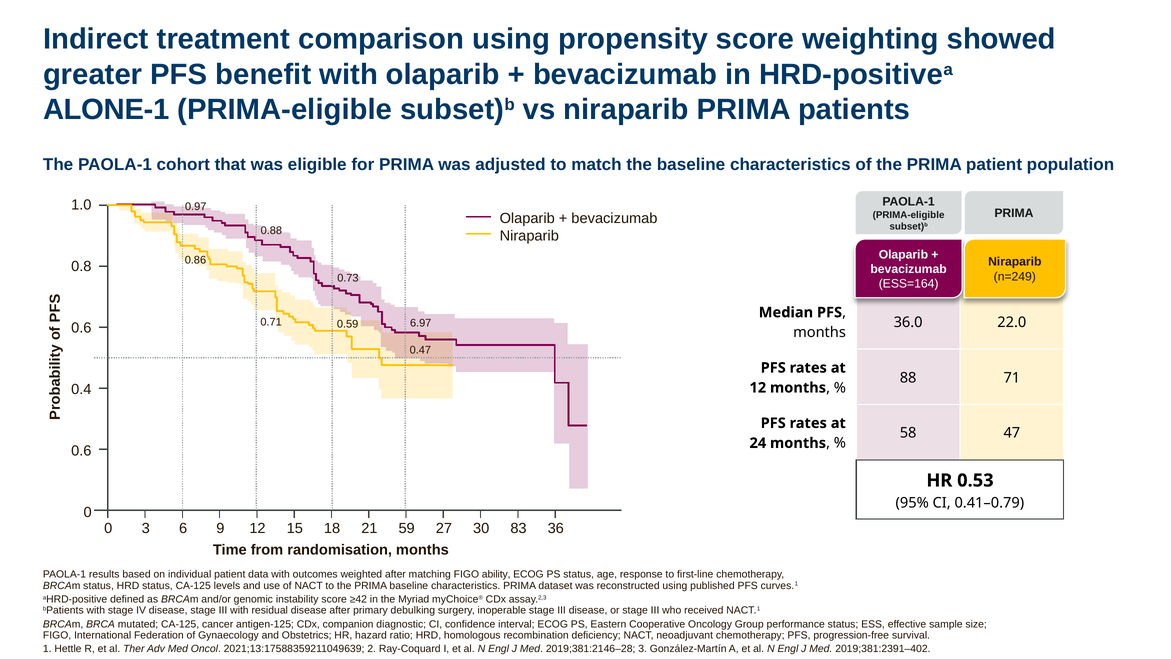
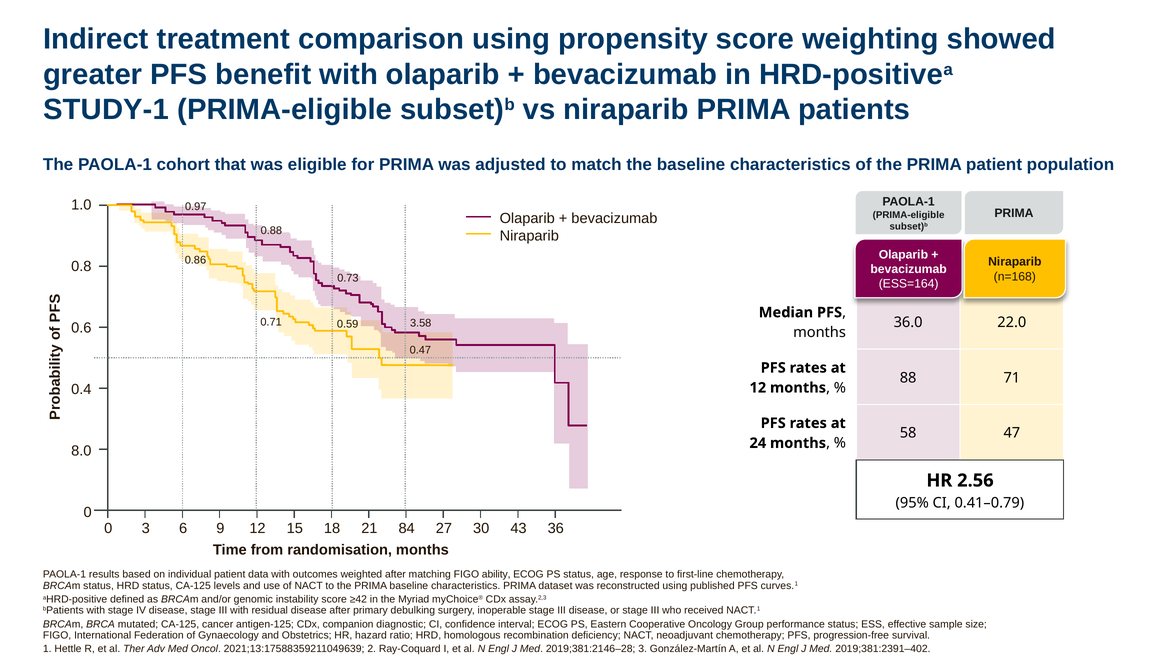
ALONE-1: ALONE-1 -> STUDY-1 (106, 109)
n=249: n=249 -> n=168 (1015, 276)
6.97: 6.97 -> 3.58 (421, 323)
0.6: 0.6 -> 8.0 (81, 451)
0.53: 0.53 -> 2.56 (975, 480)
59: 59 -> 84 (407, 528)
83: 83 -> 43 (518, 528)
